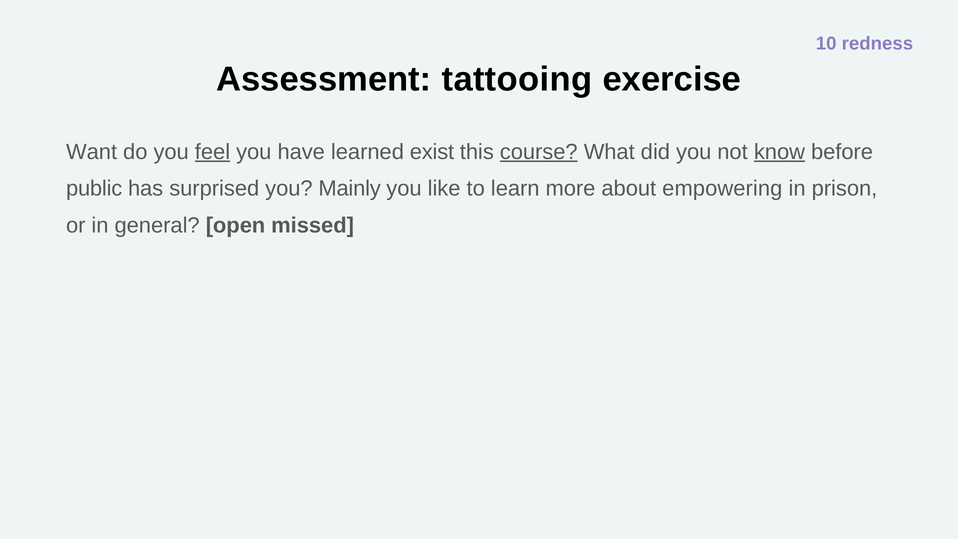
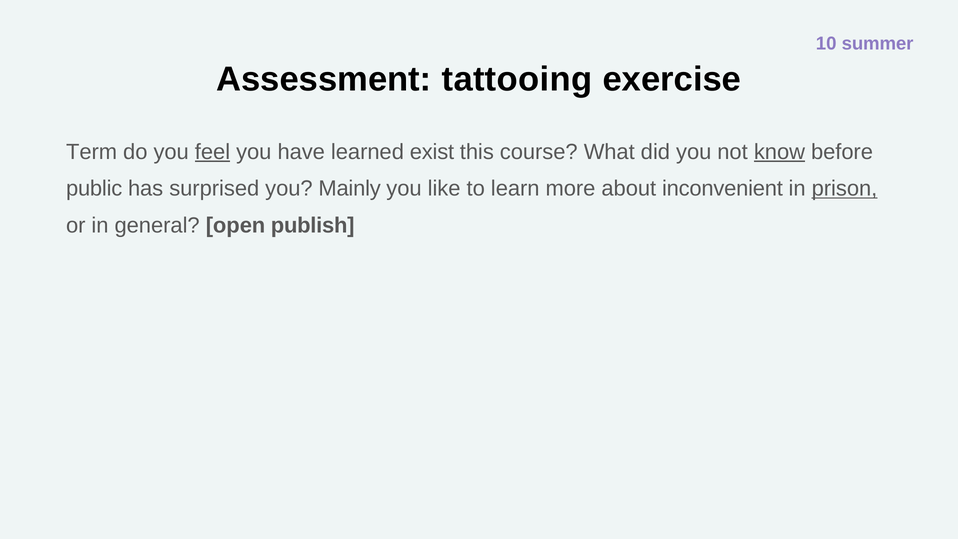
redness: redness -> summer (878, 43)
Want: Want -> Term (92, 152)
course underline: present -> none (539, 152)
empowering: empowering -> inconvenient (722, 189)
prison underline: none -> present (844, 189)
missed: missed -> publish (313, 225)
